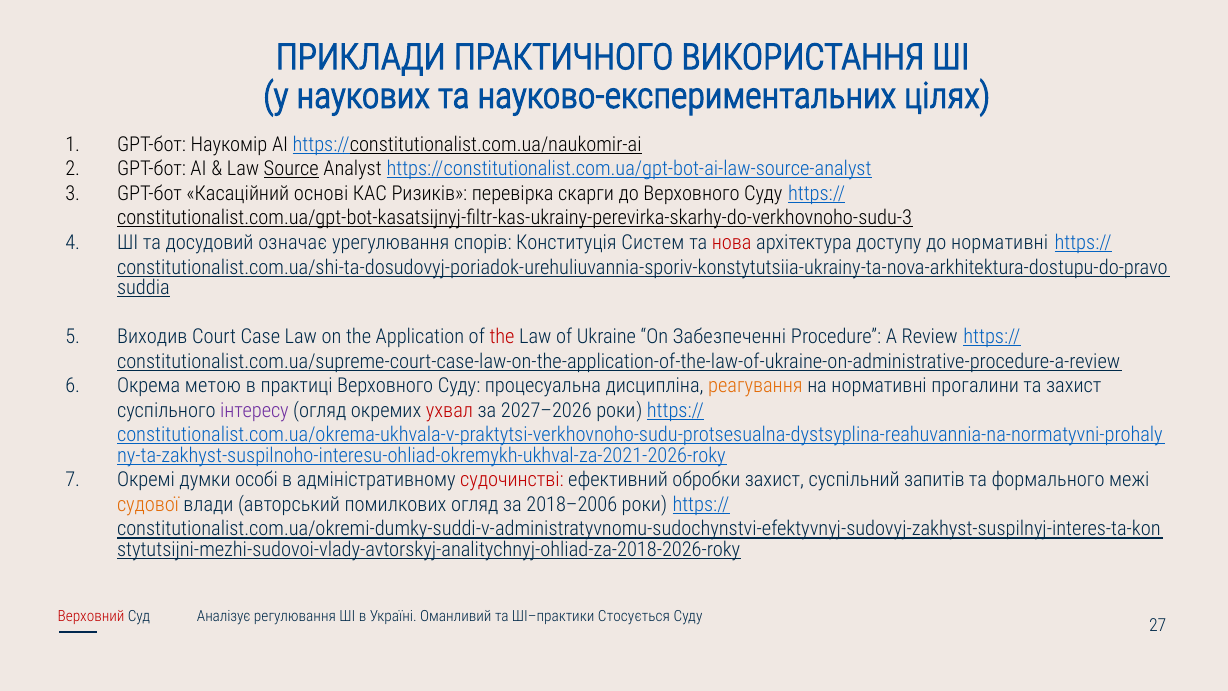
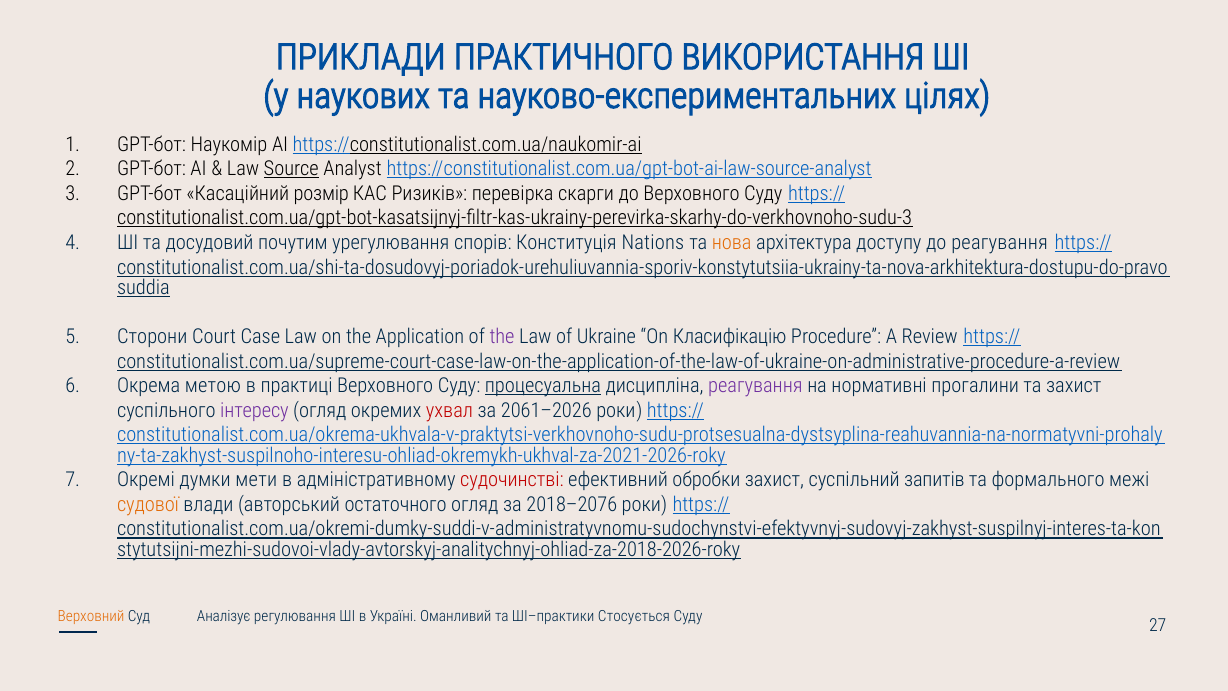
основі: основі -> розмір (321, 194)
означає: означає -> почутим (293, 243)
Систем: Систем -> Nations (653, 243)
нова colour: red -> orange (732, 243)
до нормативні: нормативні -> реагування (1000, 243)
Виходив: Виходив -> Сторони (152, 337)
the colour: red -> purple (502, 337)
Забезпеченні: Забезпеченні -> Класифікацію (730, 337)
процесуальна underline: none -> present (543, 386)
реагування colour: orange -> purple (755, 386)
2027–2026: 2027–2026 -> 2061–2026 (546, 410)
особі: особі -> мети (256, 480)
помилкових: помилкових -> остаточного (396, 504)
2018–2006: 2018–2006 -> 2018–2076 (572, 504)
Верховний colour: red -> orange (91, 616)
